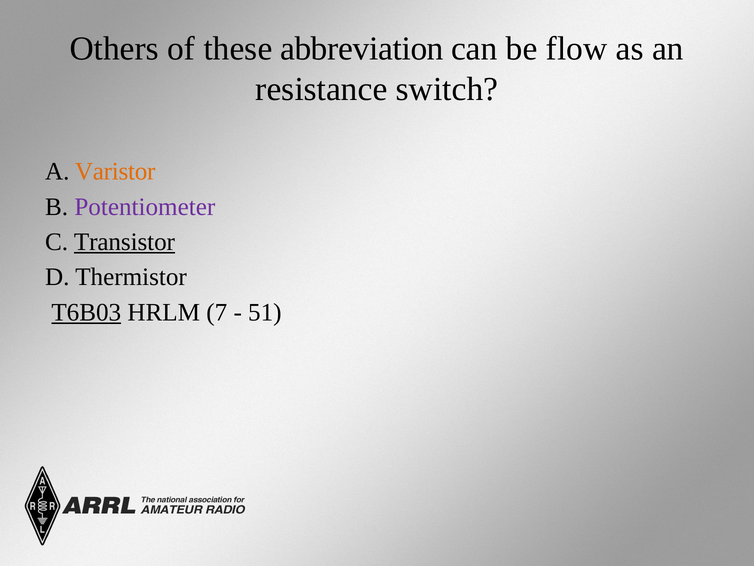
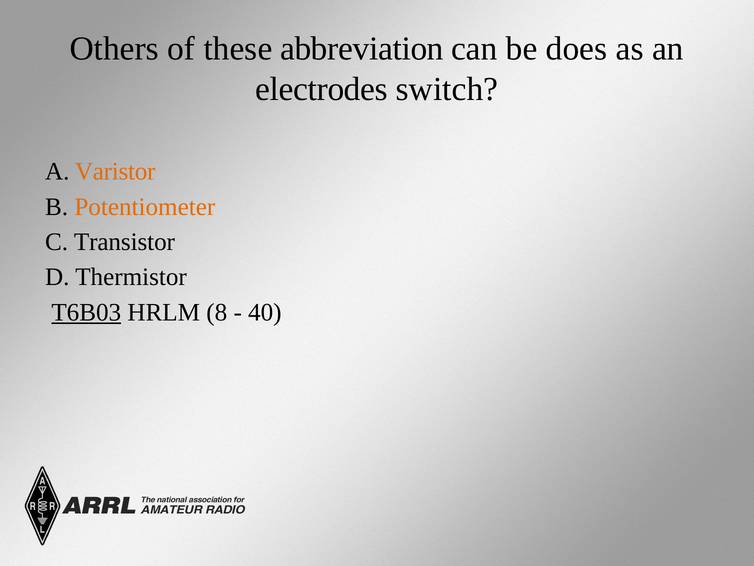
flow: flow -> does (577, 49)
resistance: resistance -> electrodes (322, 89)
Potentiometer colour: purple -> orange (145, 207)
Transistor underline: present -> none (124, 242)
7: 7 -> 8 (217, 312)
51: 51 -> 40 (265, 312)
